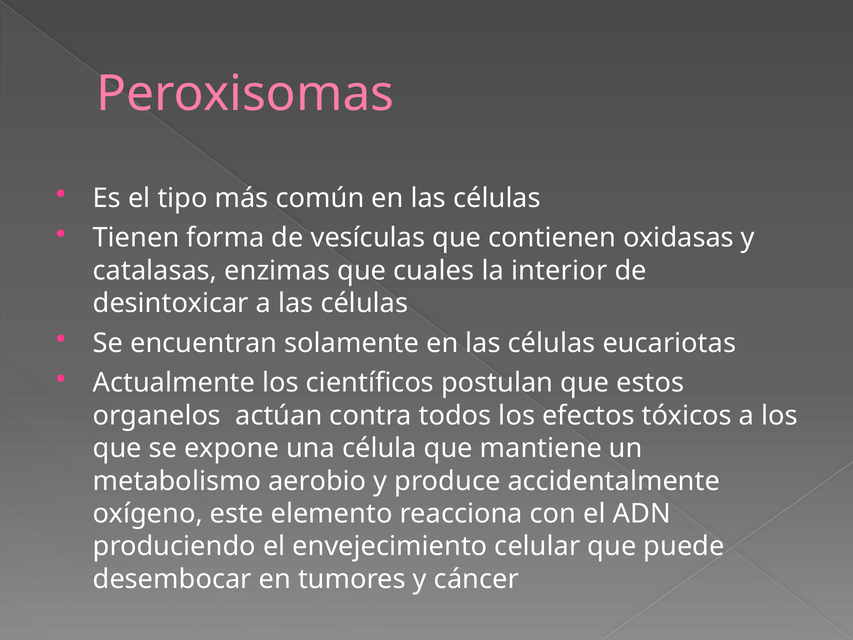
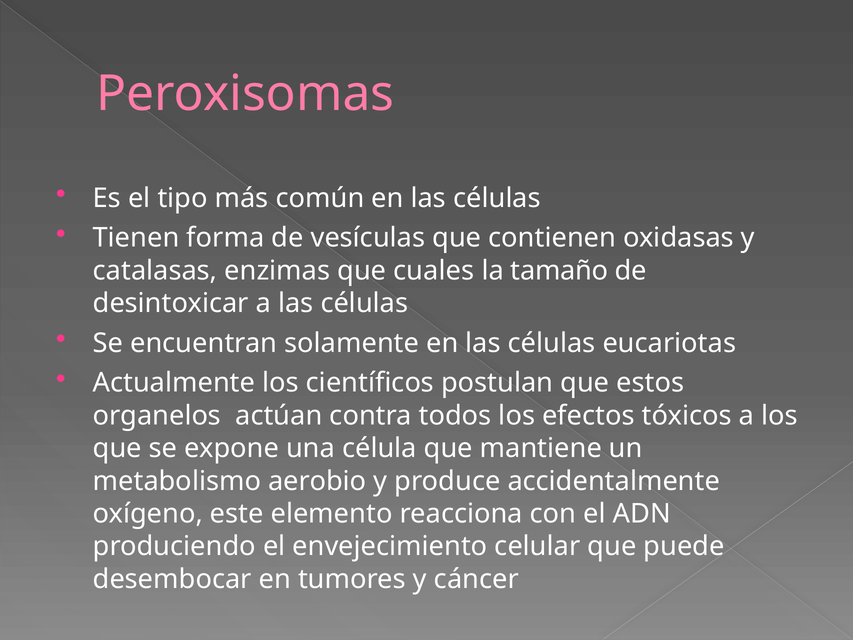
interior: interior -> tamaño (559, 271)
